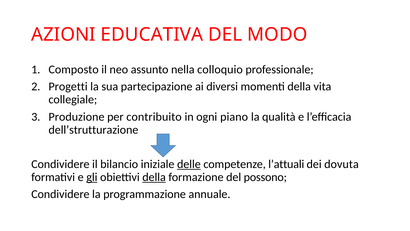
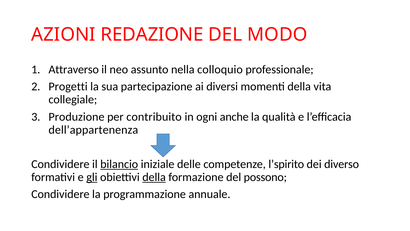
EDUCATIVA: EDUCATIVA -> REDAZIONE (152, 34)
Composto: Composto -> Attraverso (74, 69)
piano: piano -> anche (234, 117)
dell’strutturazione: dell’strutturazione -> dell’appartenenza (93, 130)
bilancio underline: none -> present (119, 164)
delle underline: present -> none (189, 164)
l’attuali: l’attuali -> l’spirito (286, 164)
dovuta: dovuta -> diverso (342, 164)
